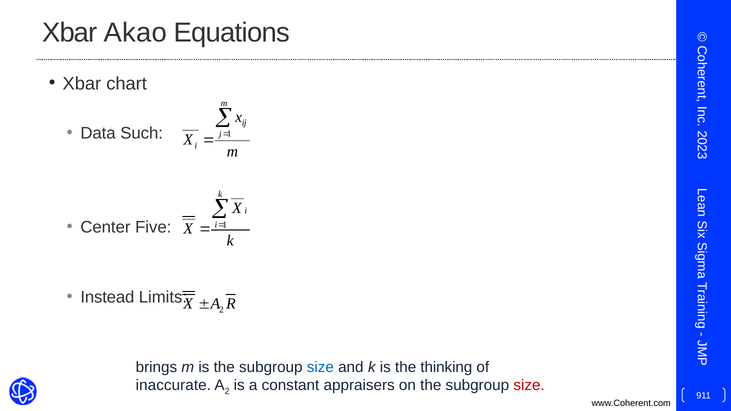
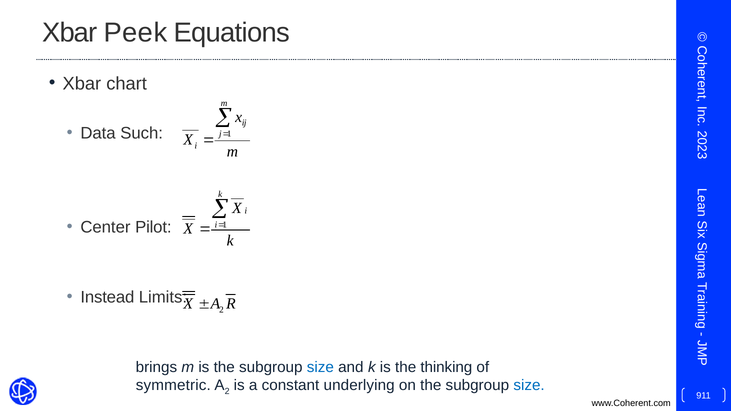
Akao: Akao -> Peek (136, 33)
Five: Five -> Pilot (153, 227)
inaccurate: inaccurate -> symmetric (173, 386)
appraisers: appraisers -> underlying (359, 386)
size colour: red -> blue (529, 386)
